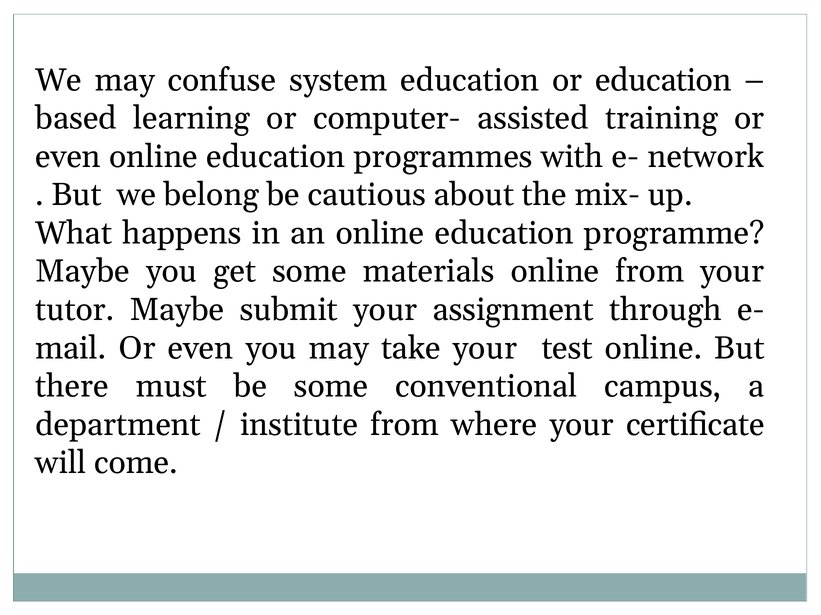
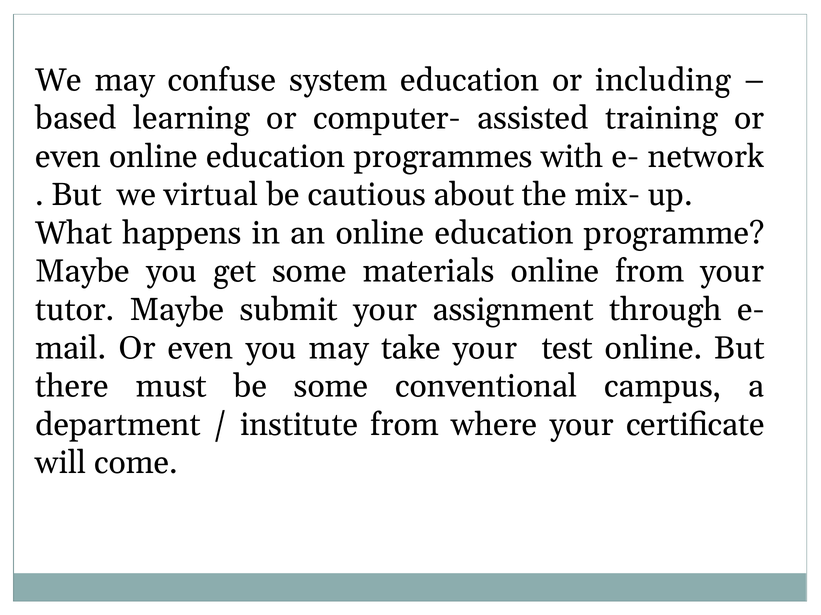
or education: education -> including (663, 80)
belong: belong -> virtual (211, 195)
